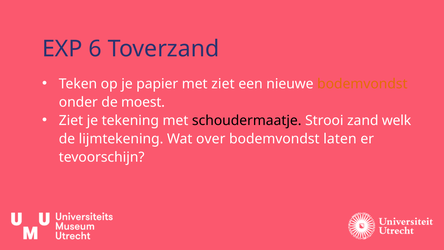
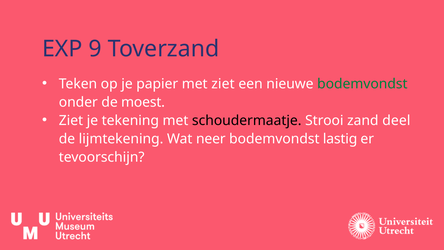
6: 6 -> 9 (95, 49)
bodemvondst colour: orange -> green (362, 84)
welk: welk -> deel (396, 120)
over: over -> neer (211, 139)
laten: laten -> lastig (340, 139)
